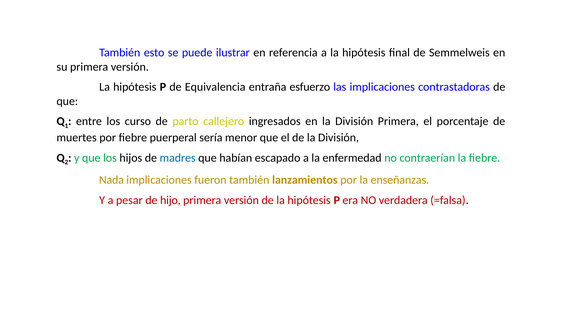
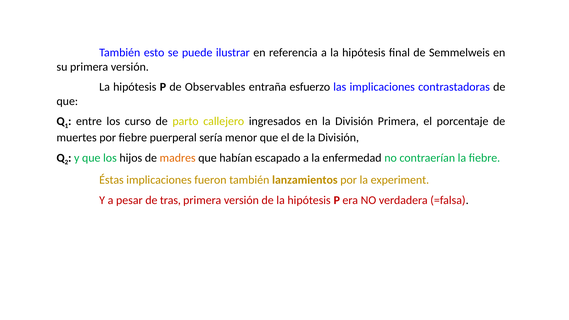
Equivalencia: Equivalencia -> Observables (215, 87)
madres colour: blue -> orange (178, 158)
Nada: Nada -> Éstas (111, 180)
enseñanzas: enseñanzas -> experiment (400, 180)
hijo: hijo -> tras (170, 200)
